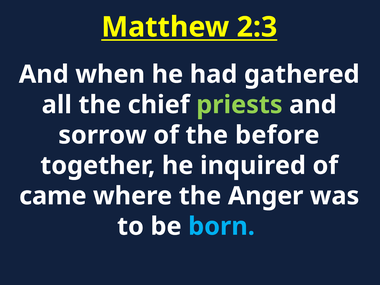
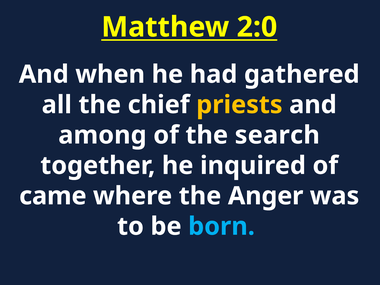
2:3: 2:3 -> 2:0 (257, 27)
priests colour: light green -> yellow (239, 105)
sorrow: sorrow -> among (102, 135)
before: before -> search (277, 135)
